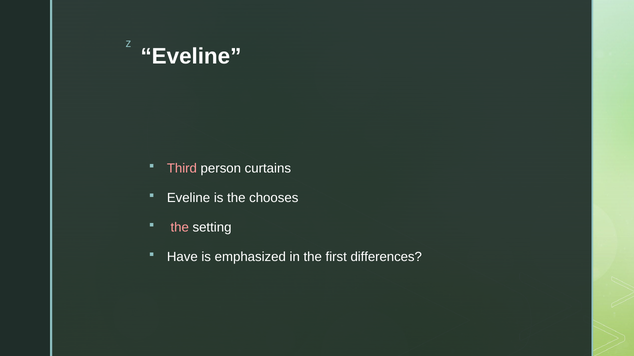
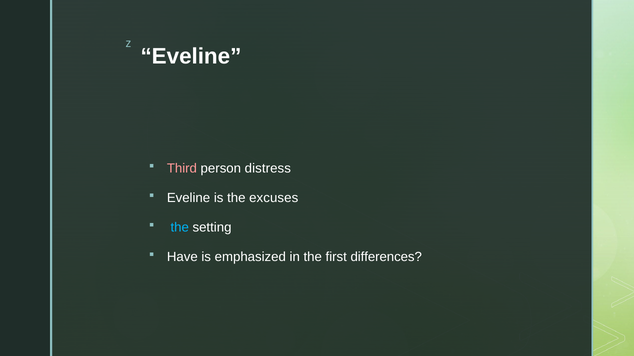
curtains: curtains -> distress (268, 169)
chooses: chooses -> excuses (274, 198)
the colour: pink -> light blue (180, 228)
